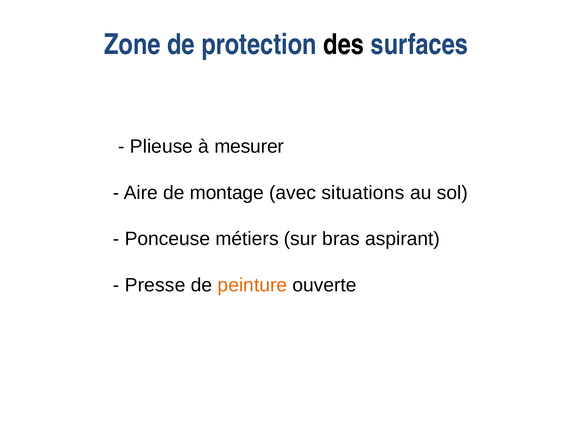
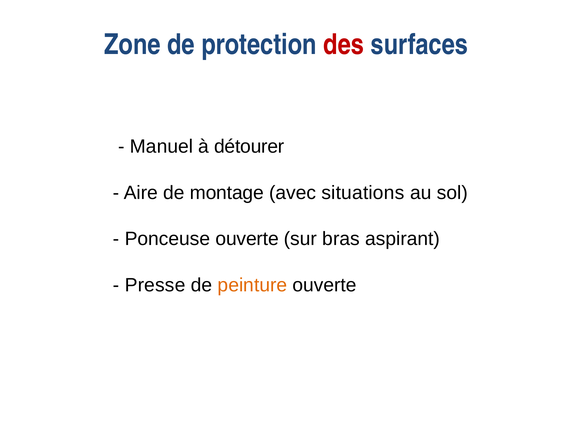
des colour: black -> red (344, 45)
Plieuse: Plieuse -> Manuel (161, 146)
mesurer: mesurer -> détourer (249, 146)
Ponceuse métiers: métiers -> ouverte (247, 239)
